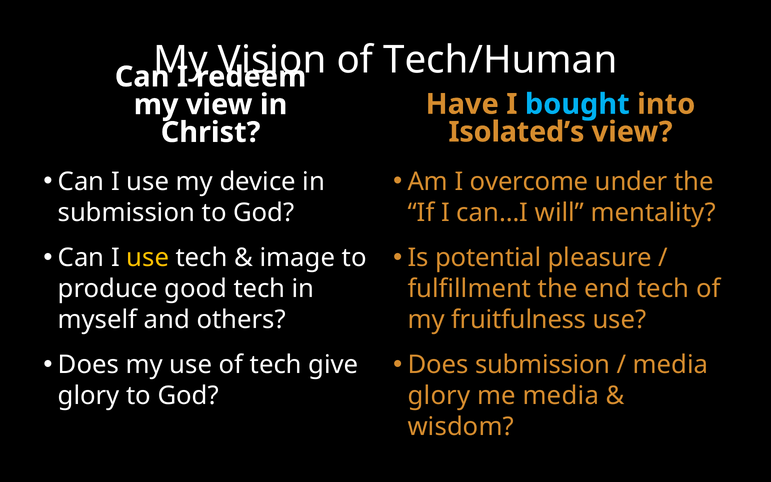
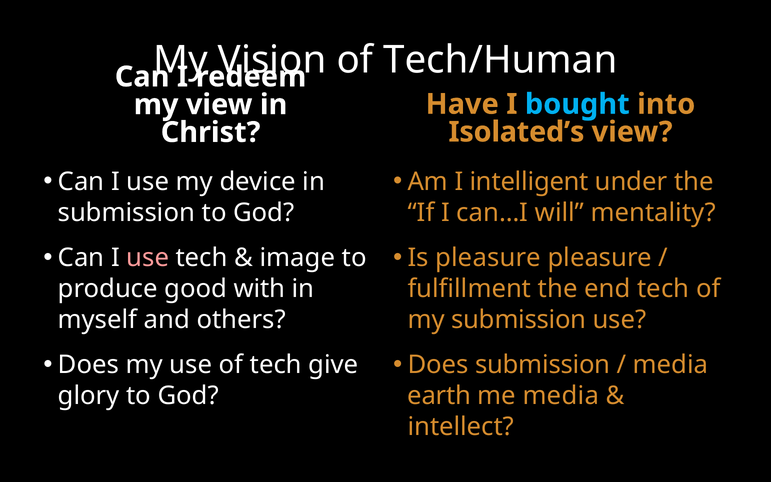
overcome: overcome -> intelligent (529, 182)
use colour: yellow -> pink (148, 258)
Is potential: potential -> pleasure (488, 258)
good tech: tech -> with (260, 289)
my fruitfulness: fruitfulness -> submission (519, 320)
glory: glory -> earth (439, 396)
wisdom: wisdom -> intellect (461, 427)
